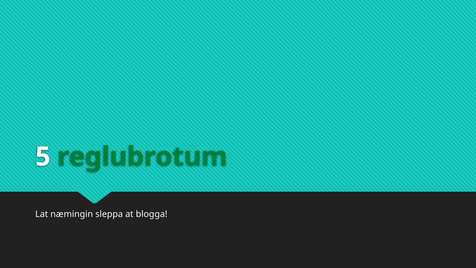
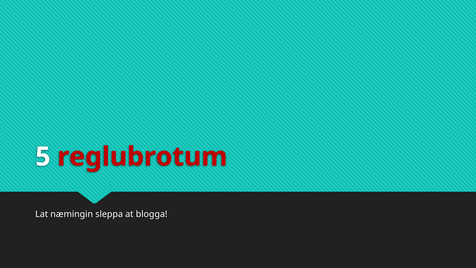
reglubrotum colour: green -> red (142, 157)
